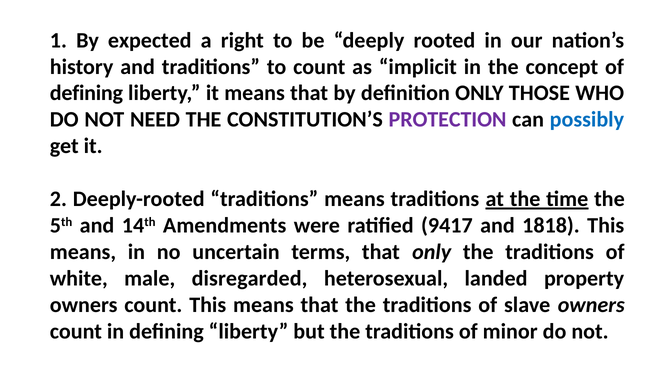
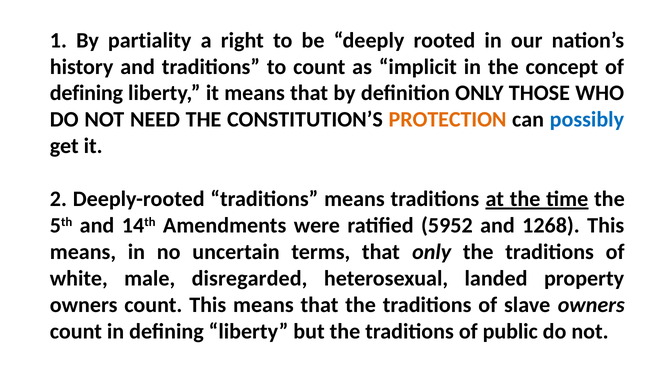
expected: expected -> partiality (150, 40)
PROTECTION colour: purple -> orange (448, 120)
9417: 9417 -> 5952 (447, 226)
1818: 1818 -> 1268 (551, 226)
minor: minor -> public (510, 332)
